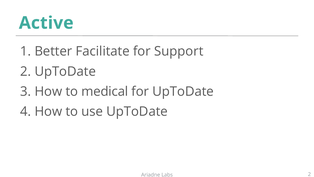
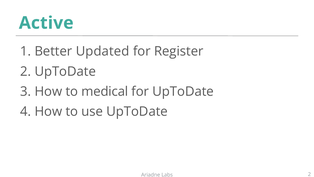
Facilitate: Facilitate -> Updated (103, 51)
Support: Support -> Register (179, 51)
